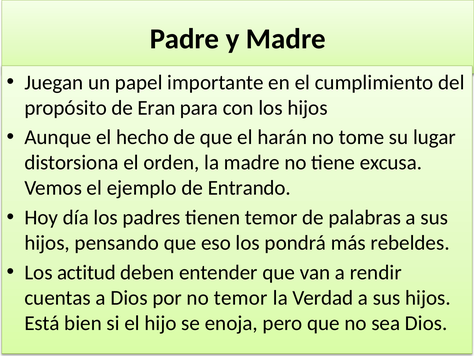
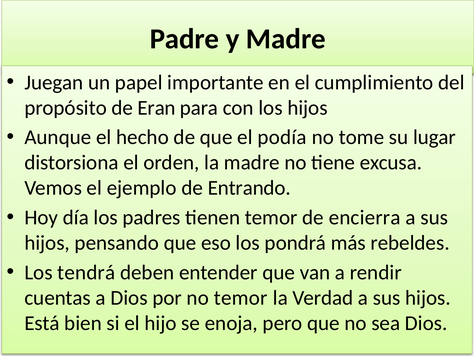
harán: harán -> podía (282, 137)
palabras: palabras -> encierra (365, 217)
actitud: actitud -> tendrá (86, 272)
